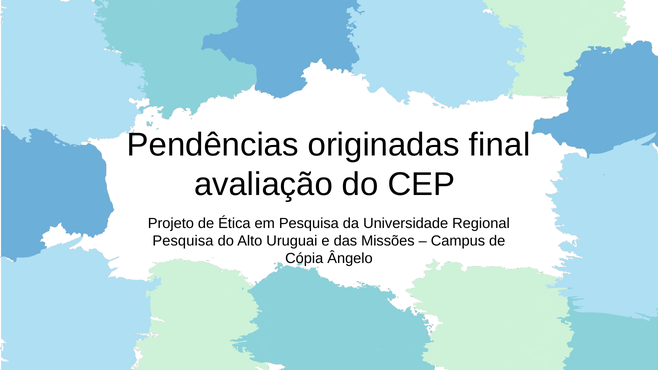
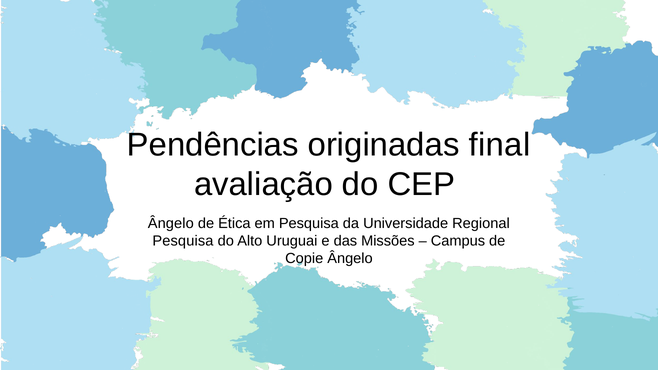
Projeto: Projeto -> Ângelo (171, 224)
Cópia: Cópia -> Copie (304, 259)
